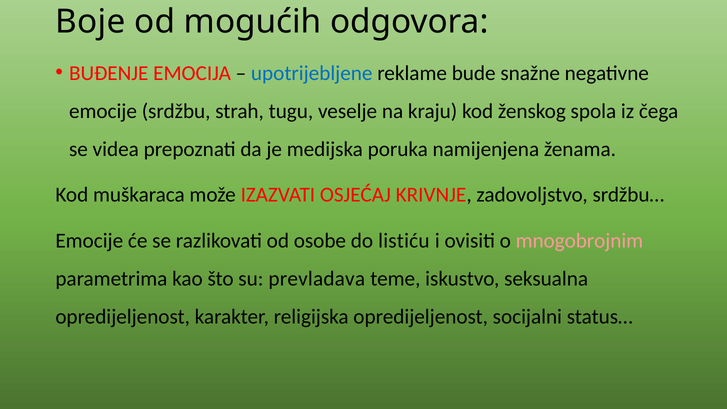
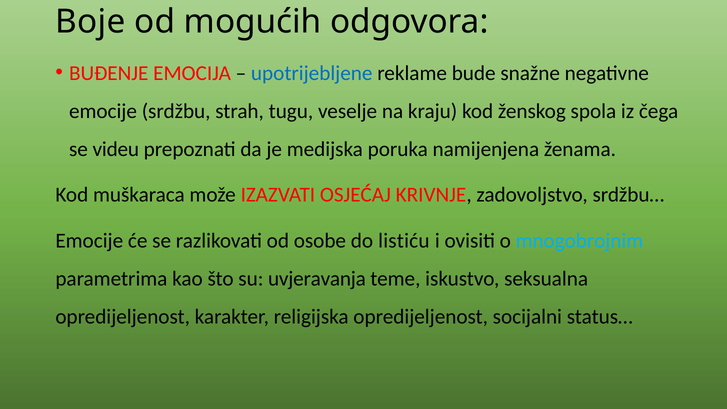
videa: videa -> videu (116, 149)
mnogobrojnim colour: pink -> light blue (579, 241)
prevladava: prevladava -> uvjeravanja (317, 279)
